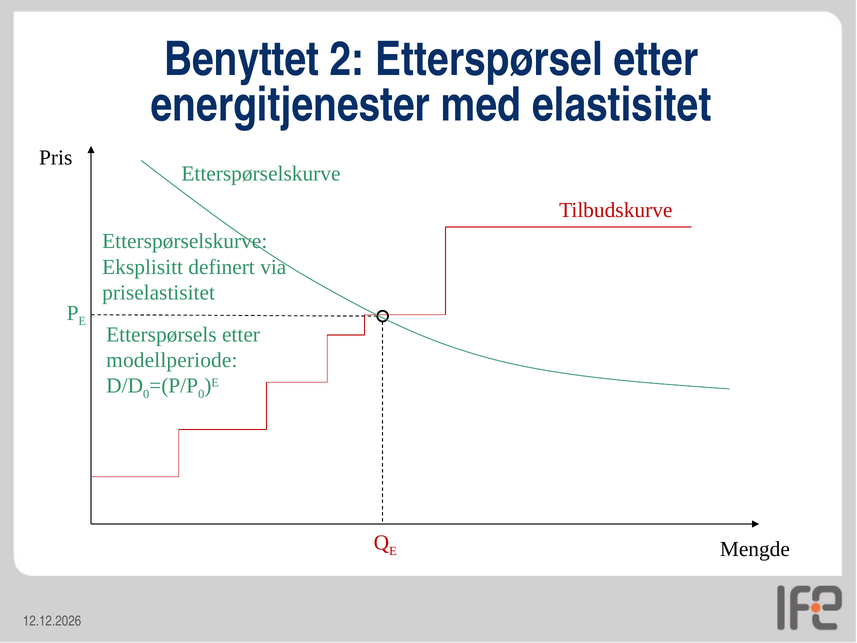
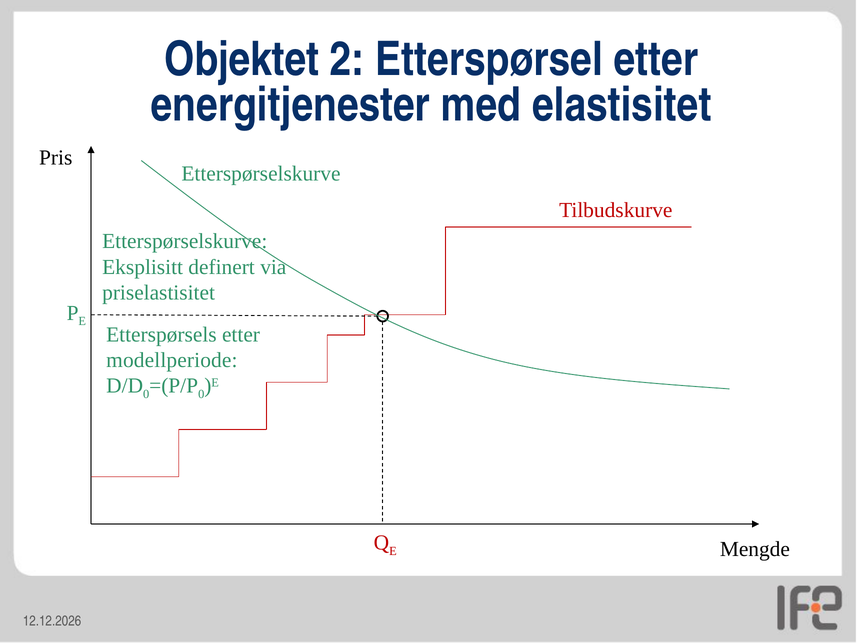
Benyttet: Benyttet -> Objektet (242, 59)
